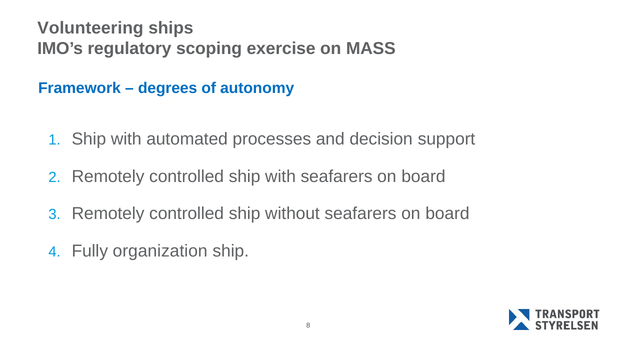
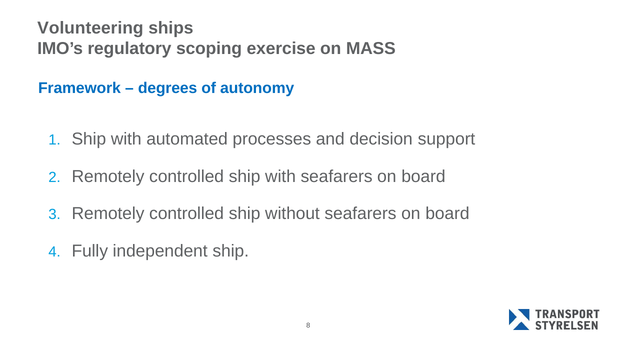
organization: organization -> independent (160, 251)
